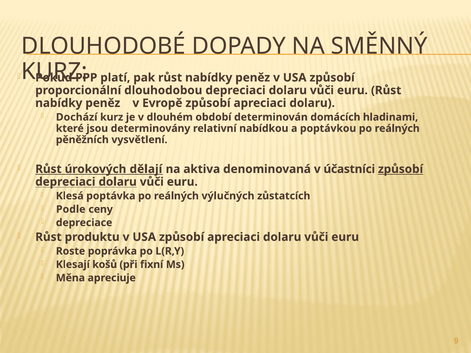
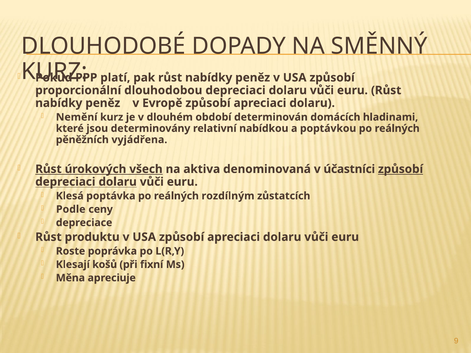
Dochází: Dochází -> Nemění (77, 117)
vysvětlení: vysvětlení -> vyjádřena (139, 140)
dělají: dělají -> všech (146, 169)
výlučných: výlučných -> rozdílným (228, 196)
